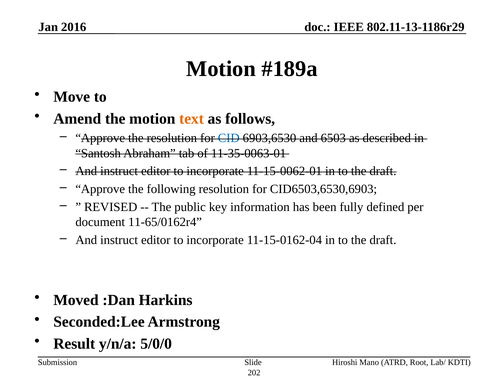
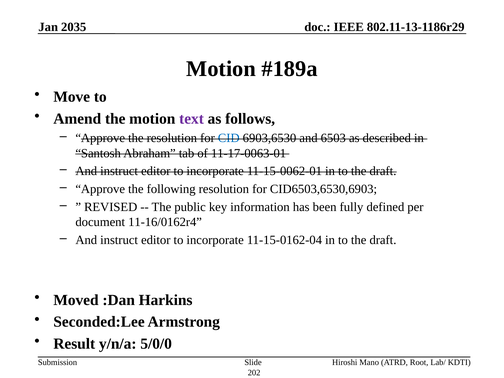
2016: 2016 -> 2035 (74, 27)
text colour: orange -> purple (192, 119)
11-35-0063-01: 11-35-0063-01 -> 11-17-0063-01 (249, 153)
11-65/0162r4: 11-65/0162r4 -> 11-16/0162r4 (165, 222)
